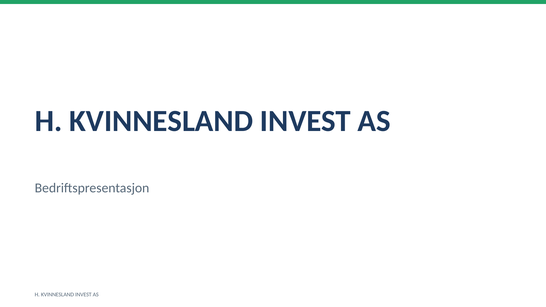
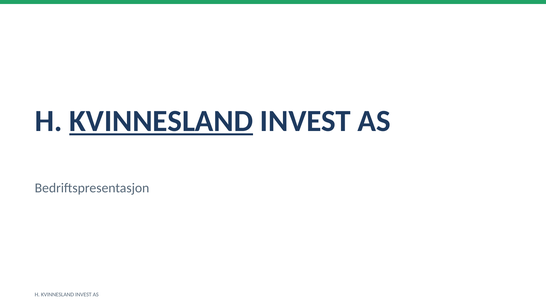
KVINNESLAND underline: none -> present (161, 121)
